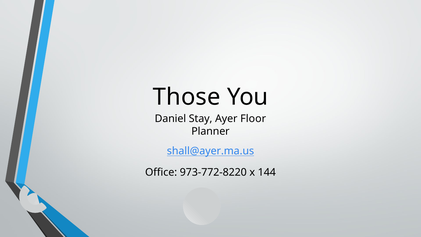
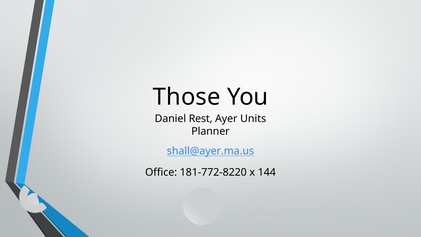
Stay: Stay -> Rest (201, 119)
Floor: Floor -> Units (253, 119)
973-772-8220: 973-772-8220 -> 181-772-8220 (213, 172)
